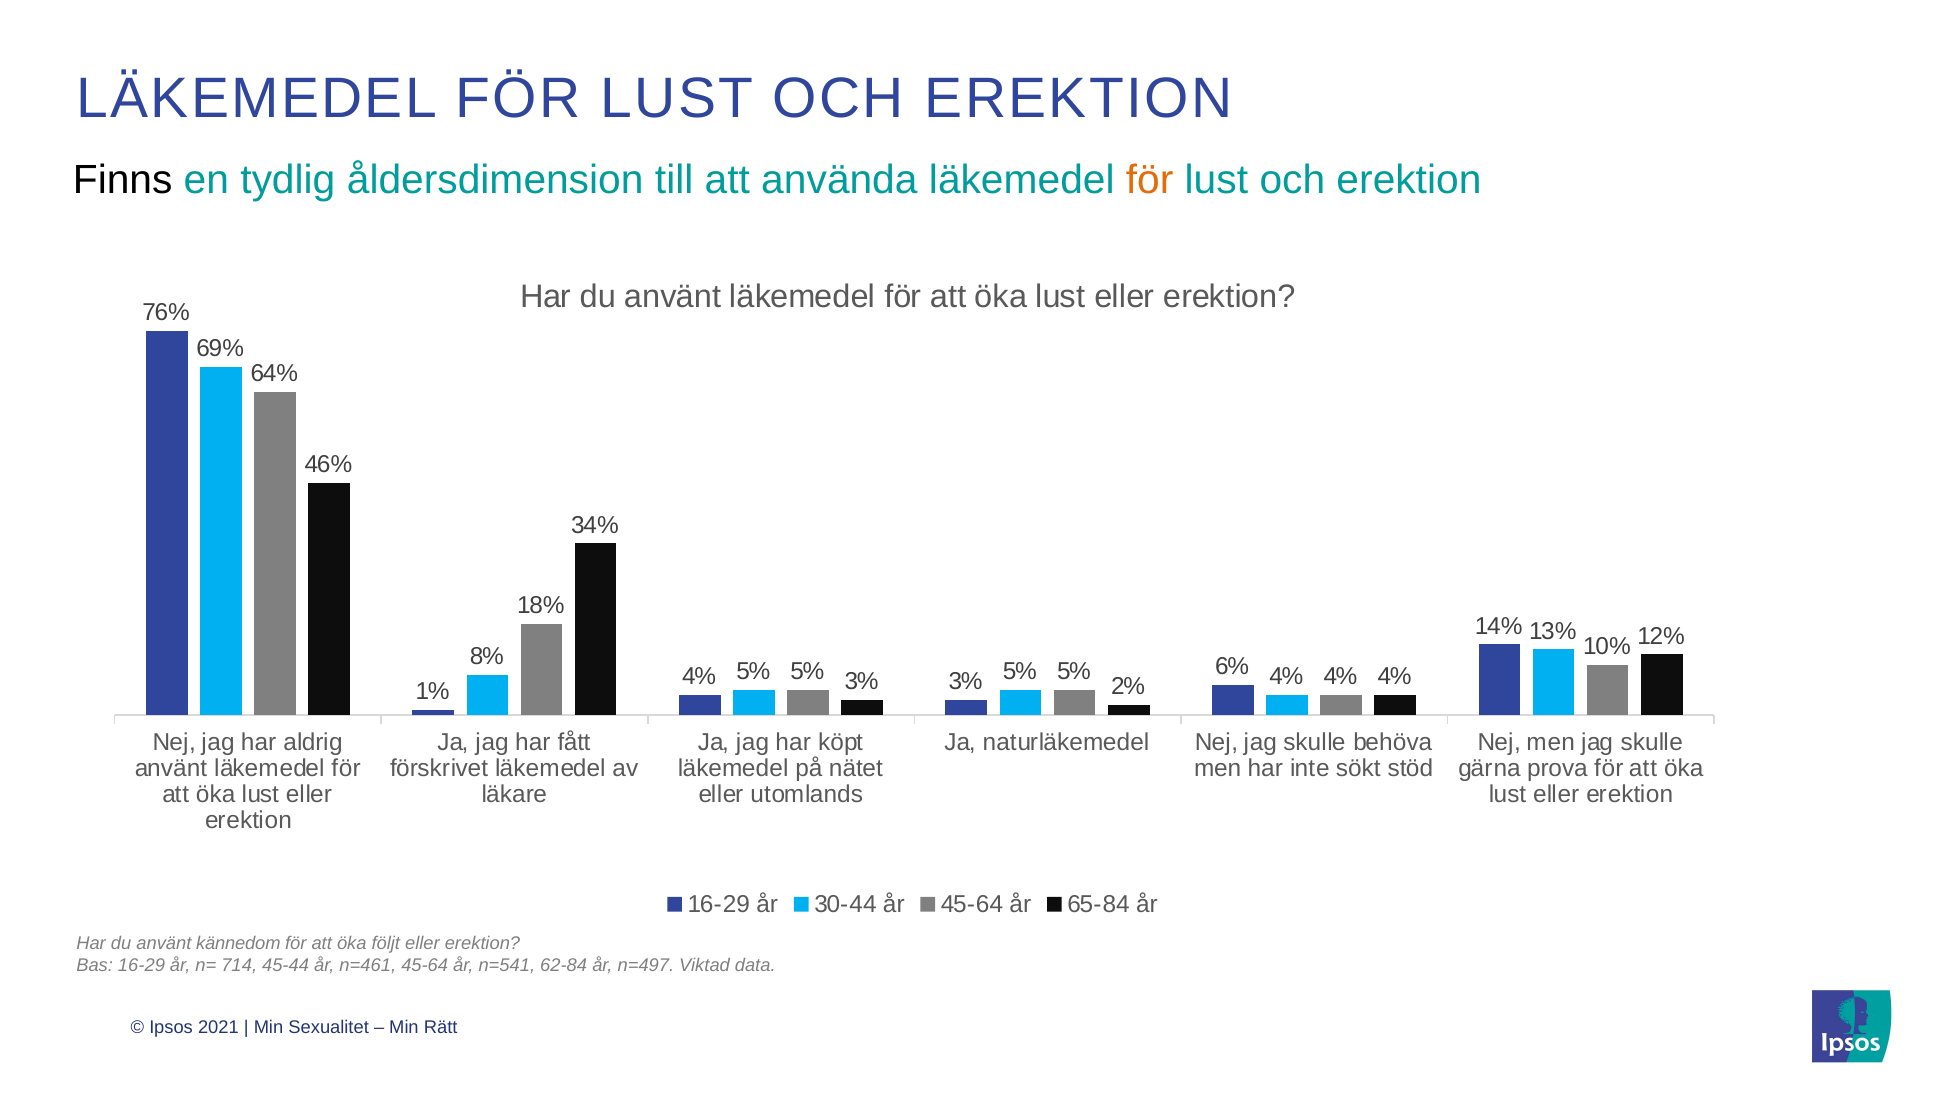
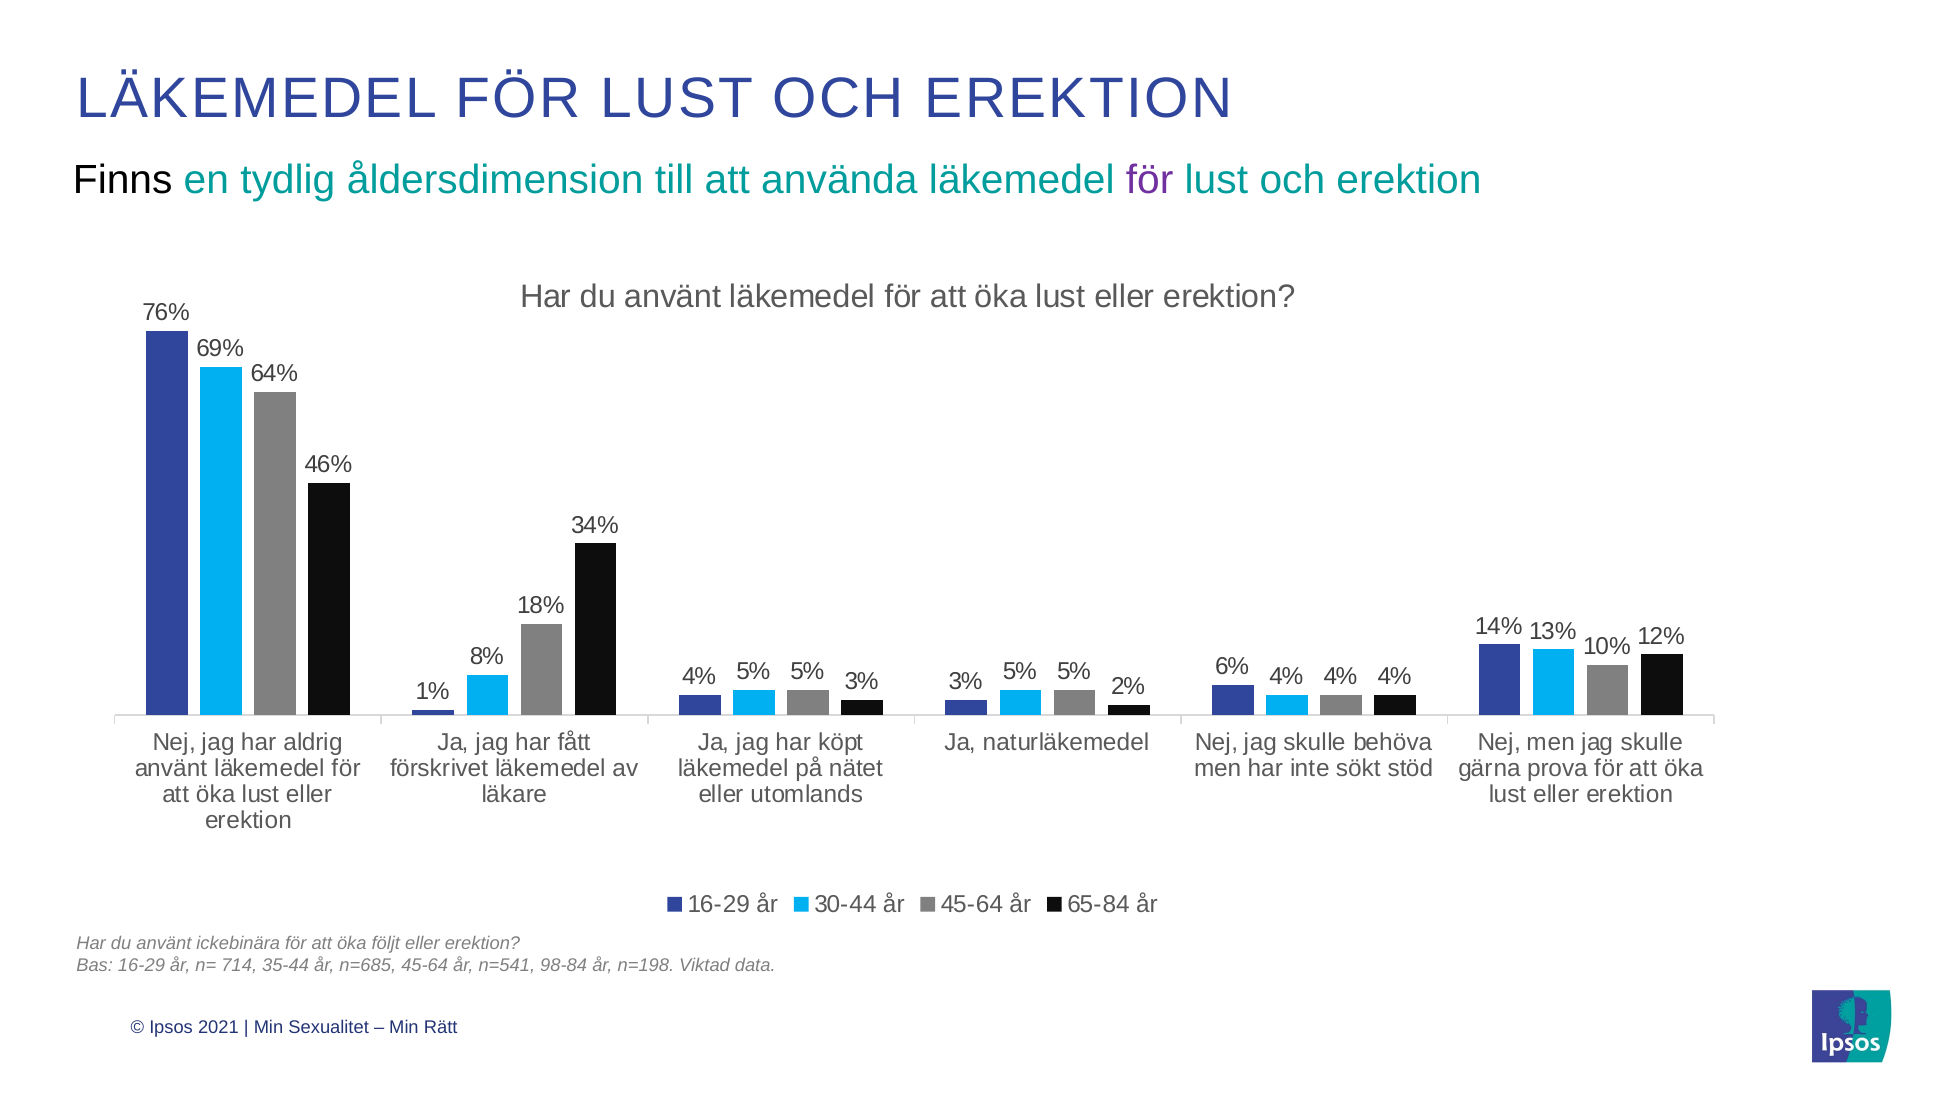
för colour: orange -> purple (1150, 180)
kännedom: kännedom -> ickebinära (238, 943)
45-44: 45-44 -> 35-44 (286, 965)
n=461: n=461 -> n=685 (368, 965)
62-84: 62-84 -> 98-84 (564, 965)
n=497: n=497 -> n=198 (646, 965)
